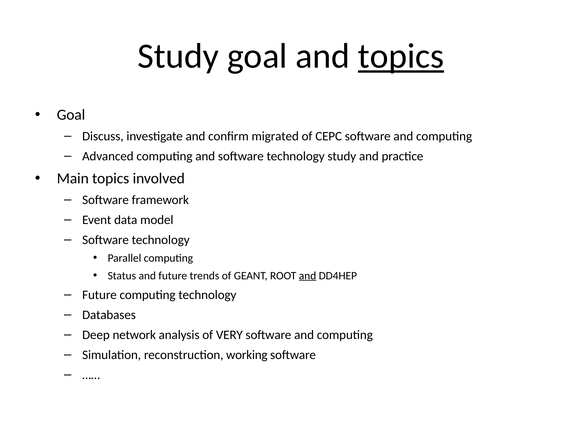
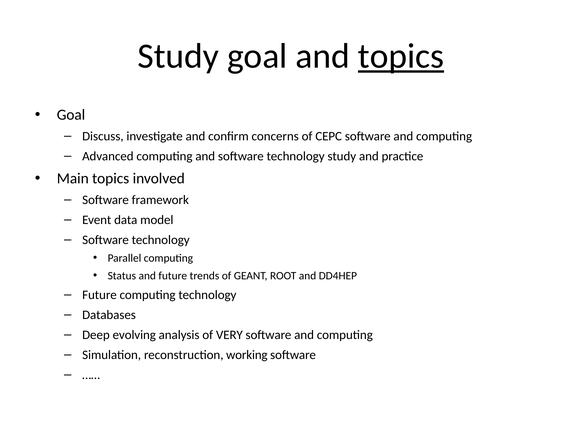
migrated: migrated -> concerns (275, 136)
and underline: present -> none (308, 276)
network: network -> evolving (134, 335)
